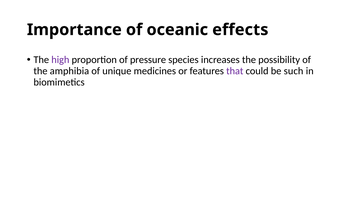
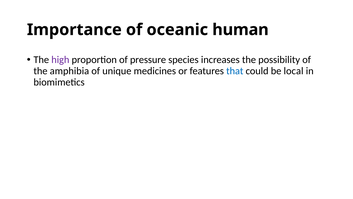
effects: effects -> human (240, 30)
that colour: purple -> blue (235, 71)
such: such -> local (294, 71)
